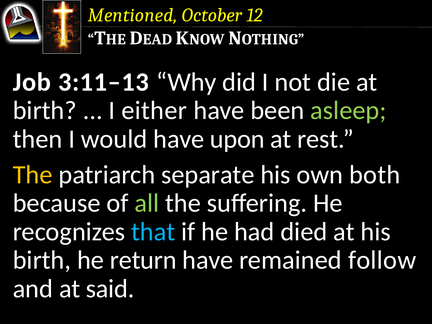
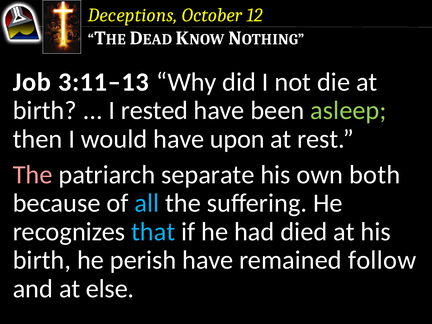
Mentioned: Mentioned -> Deceptions (133, 15)
either: either -> rested (155, 111)
The colour: yellow -> pink (33, 175)
all colour: light green -> light blue (147, 203)
return: return -> perish (143, 260)
said: said -> else (110, 289)
